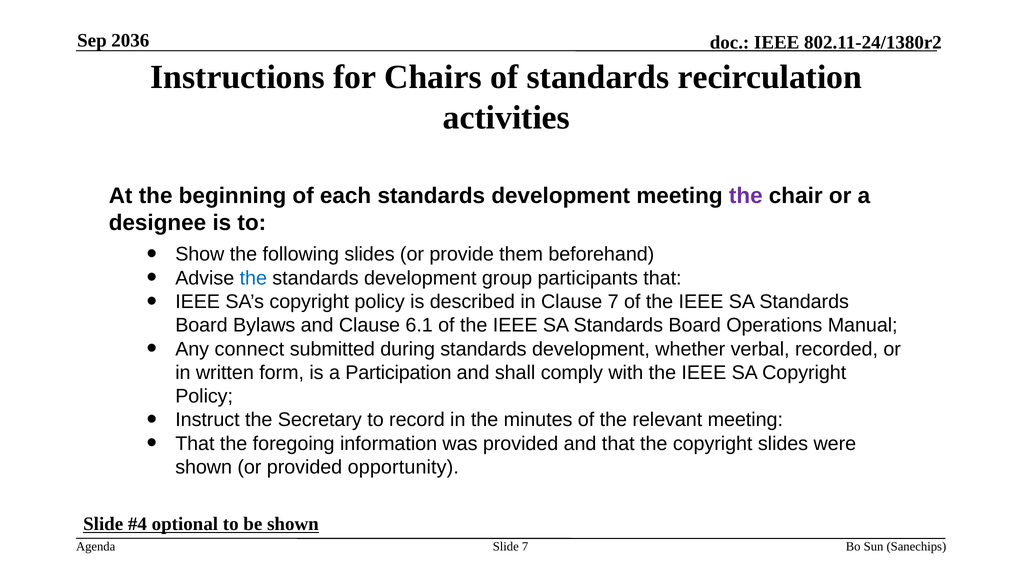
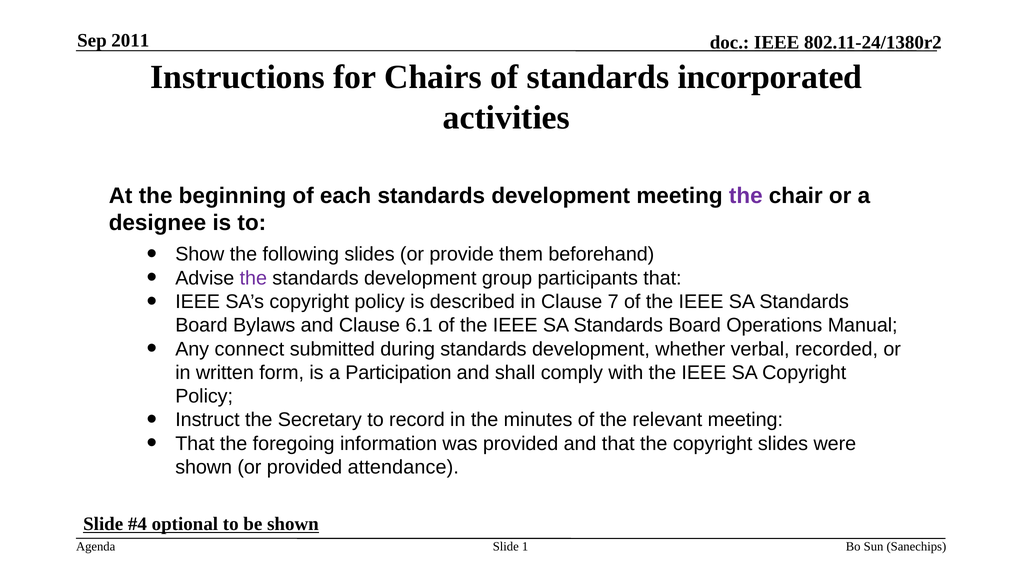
2036: 2036 -> 2011 (130, 40)
recirculation: recirculation -> incorporated (770, 77)
the colour: blue -> purple (253, 278)
opportunity: opportunity -> attendance (403, 467)
Slide 7: 7 -> 1 (525, 546)
